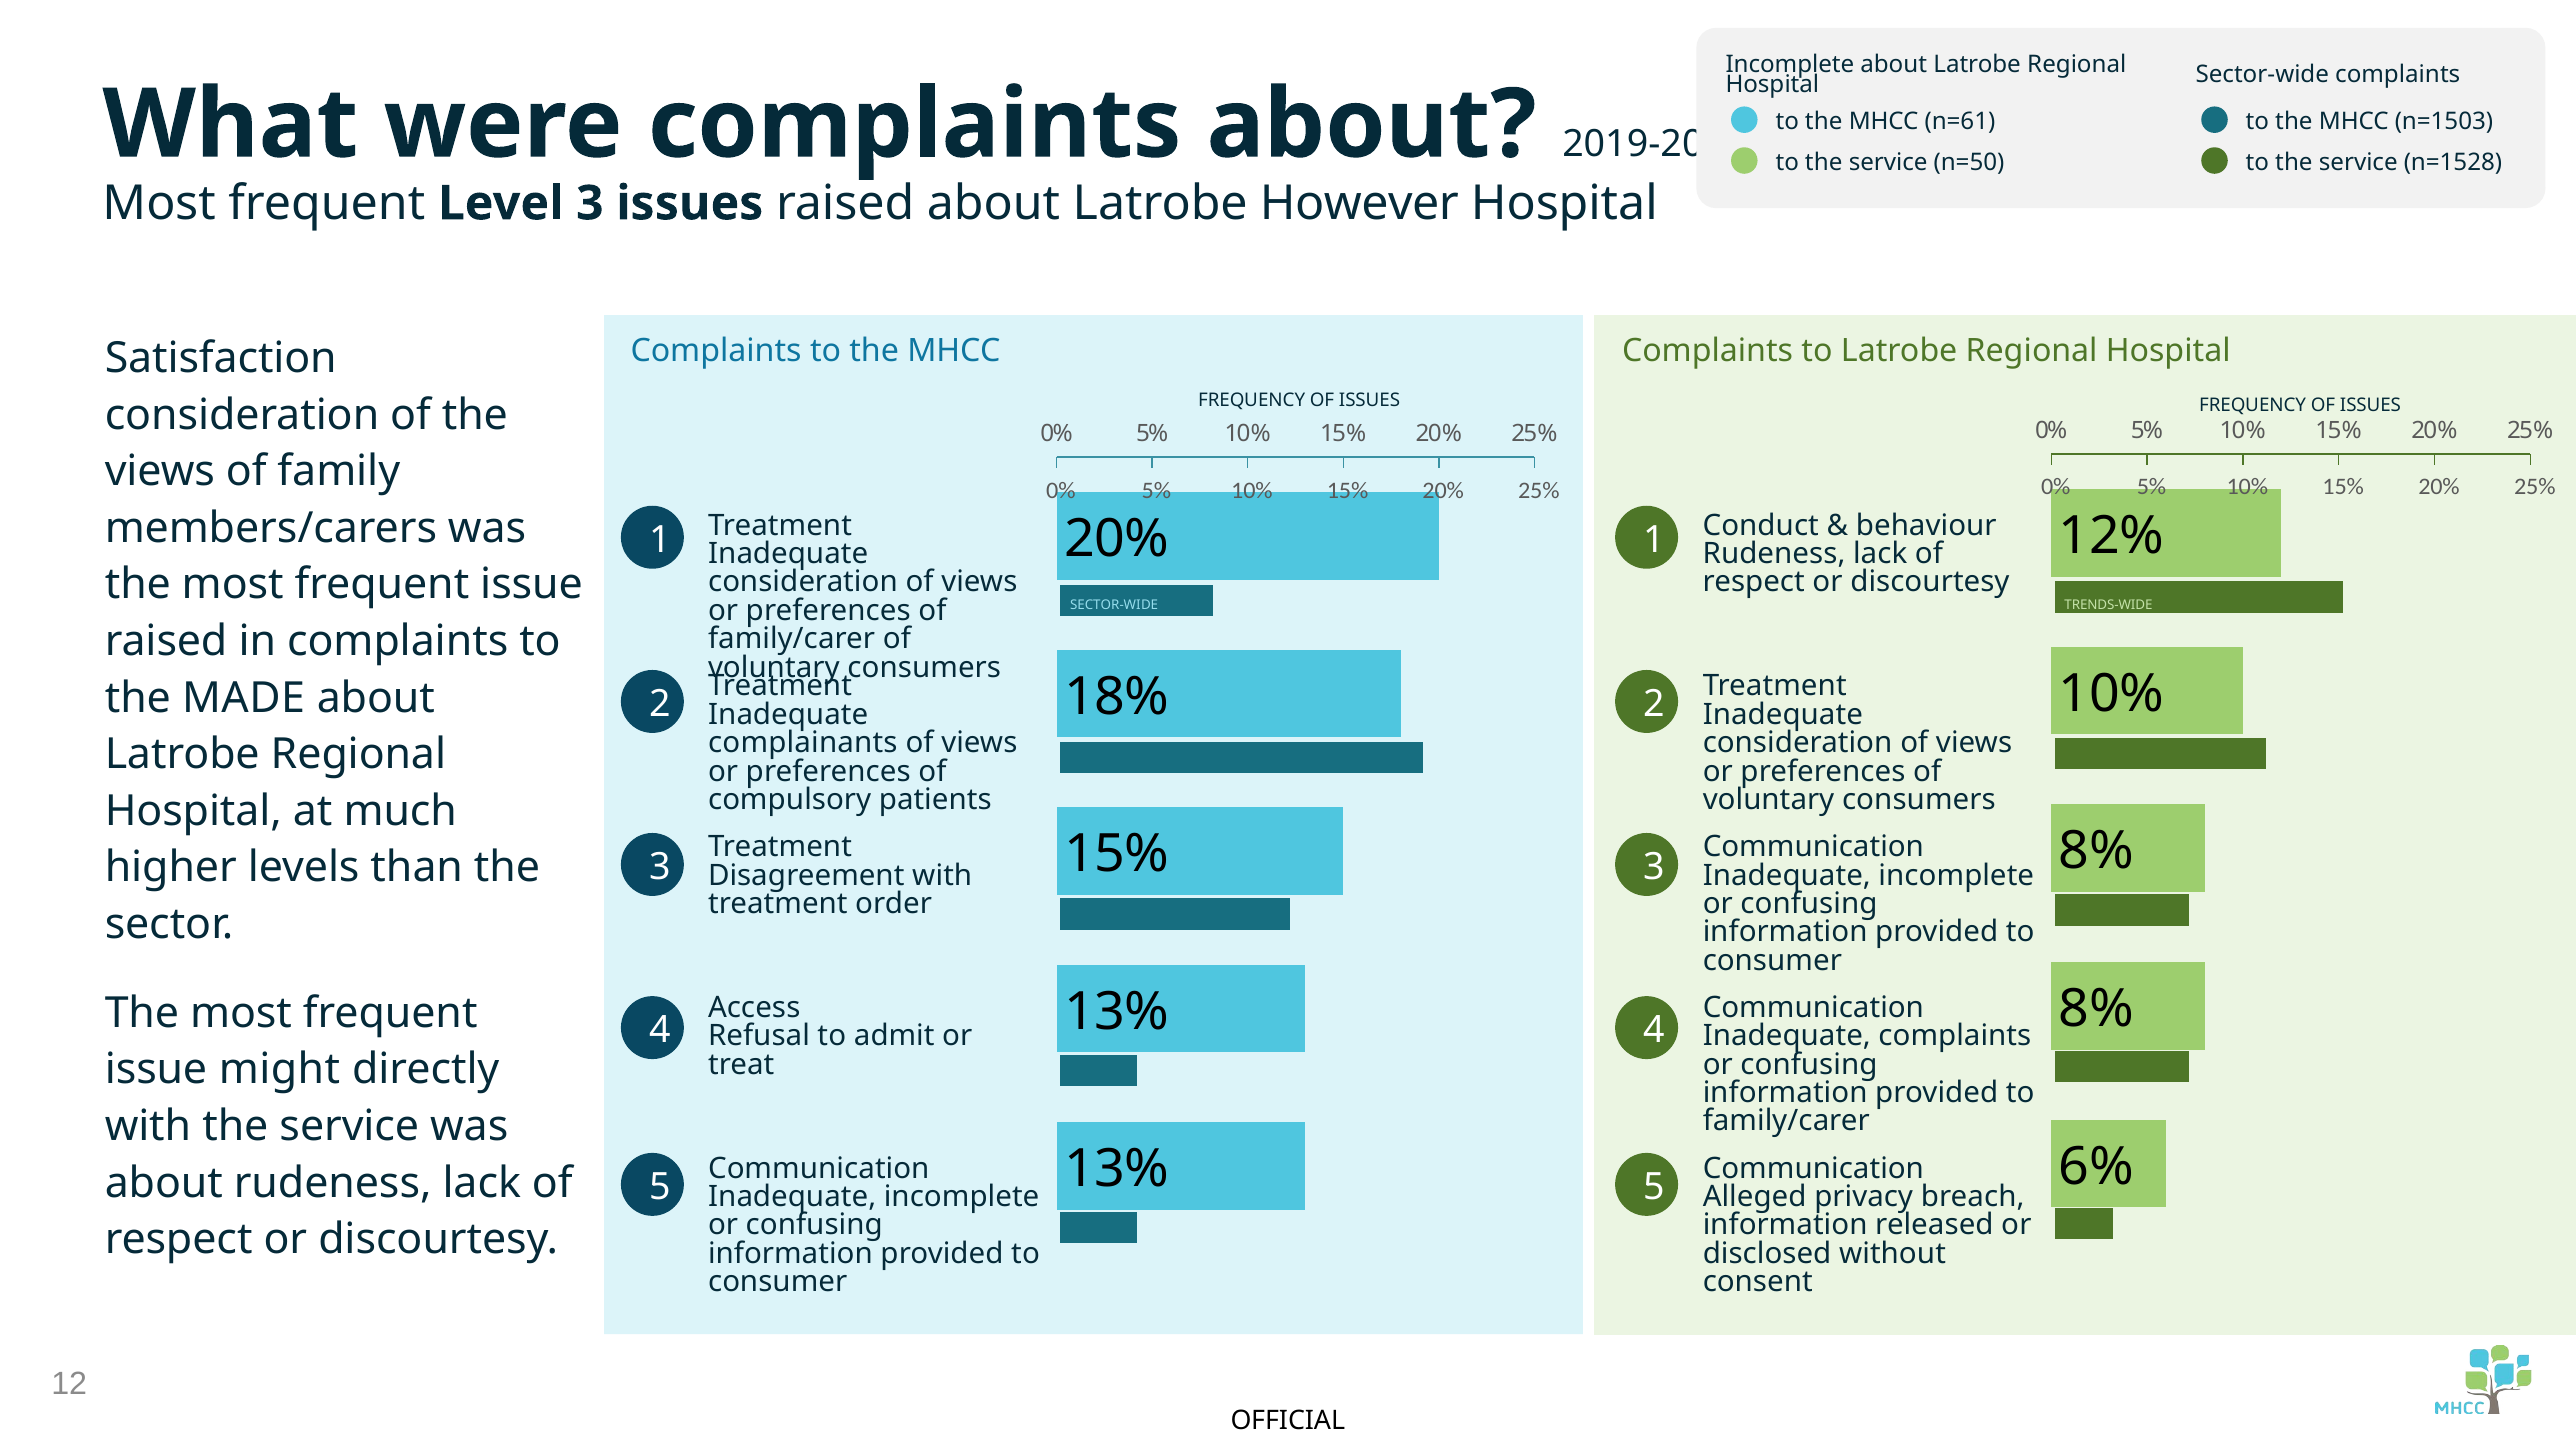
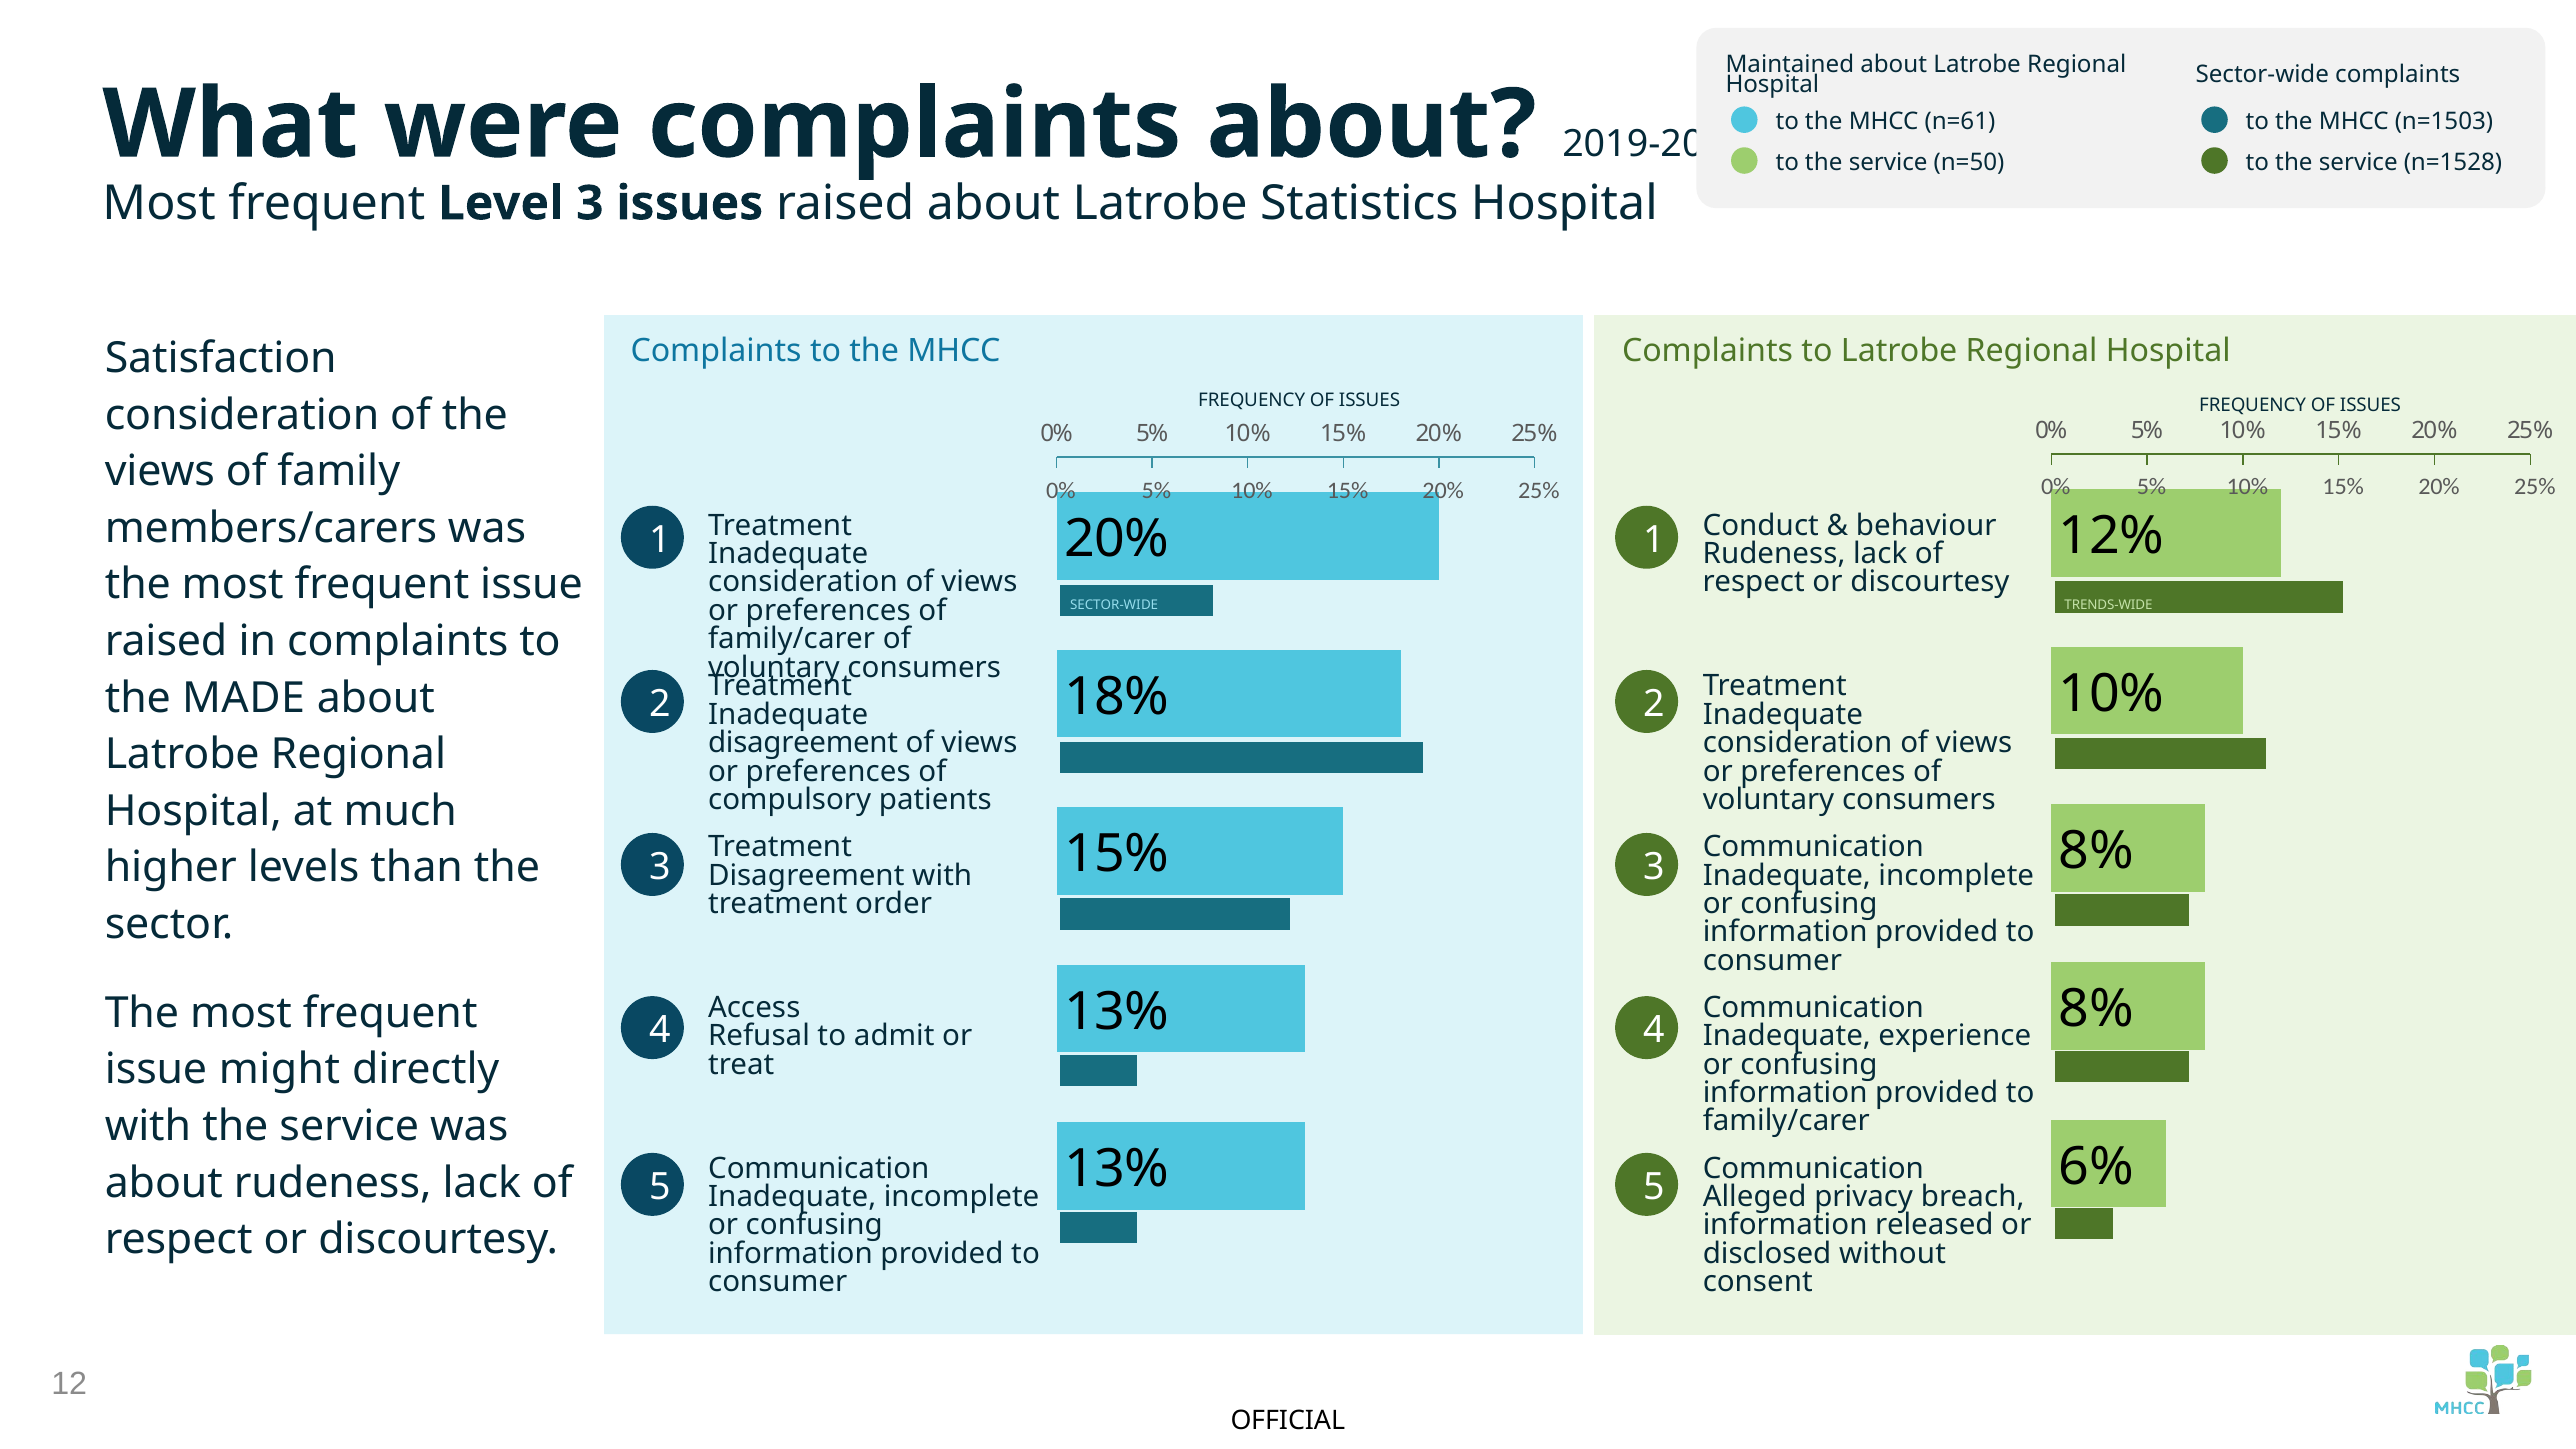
Incomplete: Incomplete -> Maintained (1790, 64)
However: However -> Statistics (1359, 203)
complainants: complainants -> disagreement (803, 743)
Inadequate complaints: complaints -> experience (1955, 1036)
